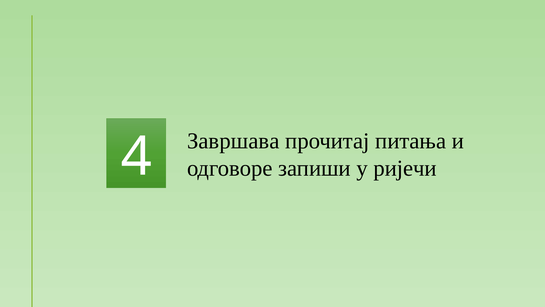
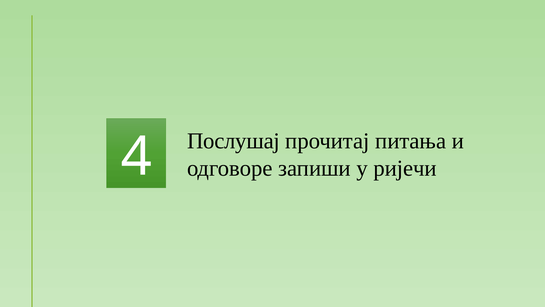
Завршава: Завршава -> Послушај (233, 141)
